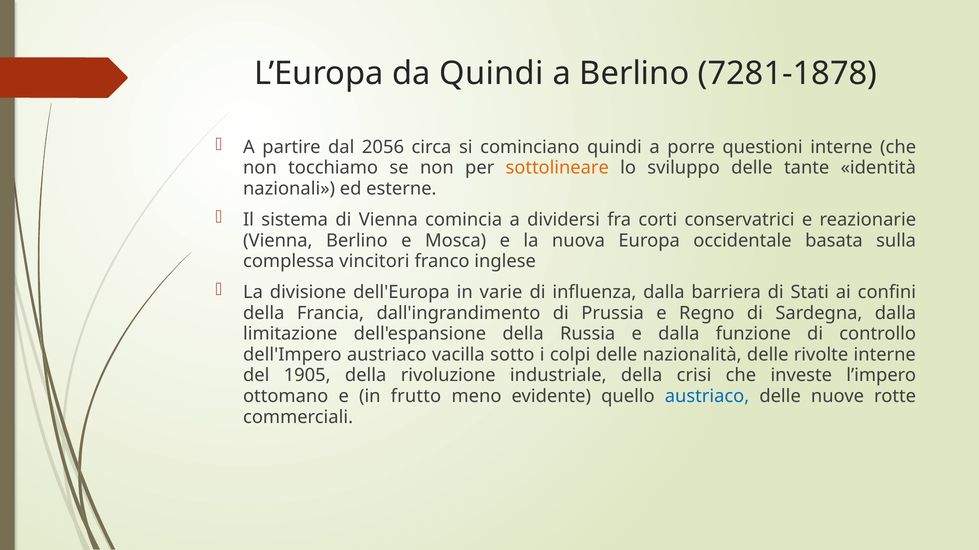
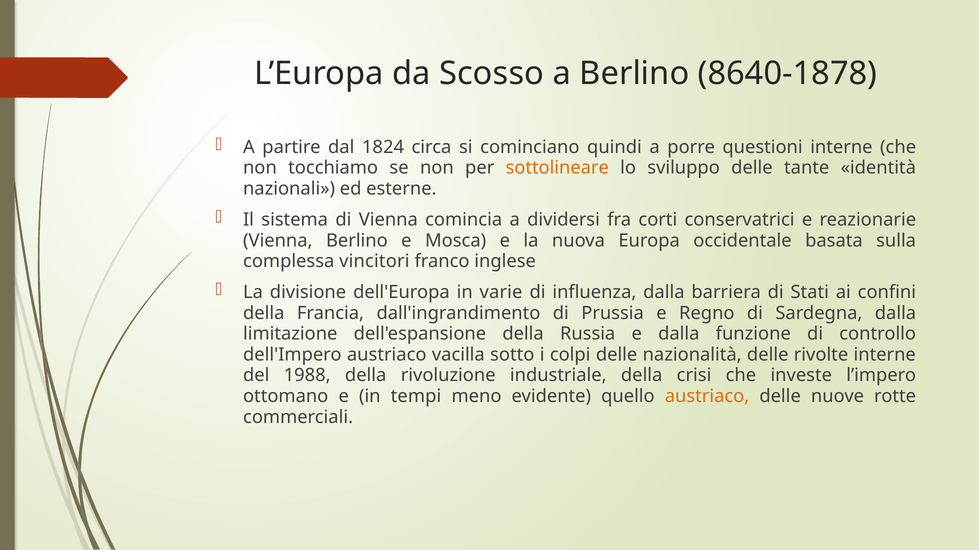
da Quindi: Quindi -> Scosso (492, 74)
7281-1878: 7281-1878 -> 8640-1878 (788, 74)
2056: 2056 -> 1824 (383, 147)
1905: 1905 -> 1988 (307, 376)
frutto: frutto -> tempi (416, 397)
austriaco colour: blue -> orange (707, 397)
